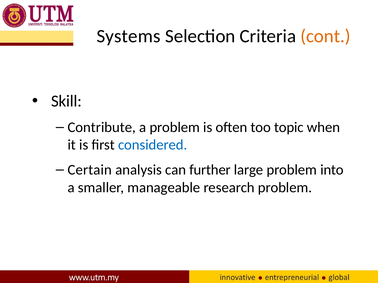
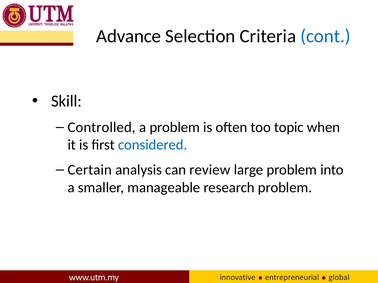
Systems: Systems -> Advance (129, 36)
cont colour: orange -> blue (325, 36)
Contribute: Contribute -> Controlled (102, 127)
further: further -> review (210, 170)
